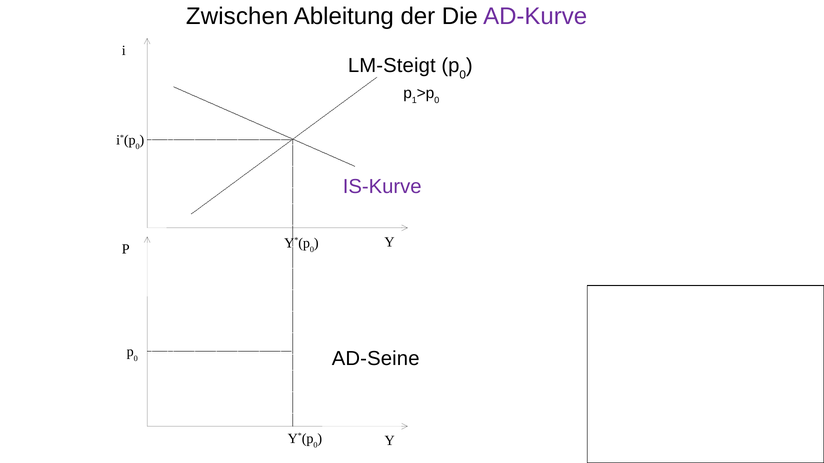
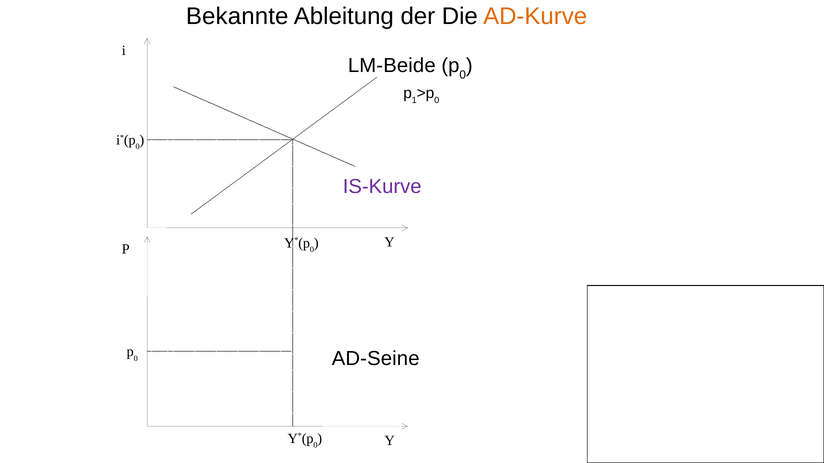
Zwischen: Zwischen -> Bekannte (237, 16)
AD-Kurve colour: purple -> orange (535, 16)
LM-Steigt: LM-Steigt -> LM-Beide (392, 66)
